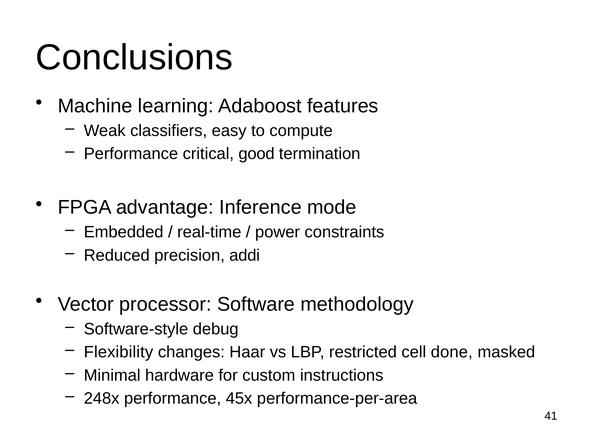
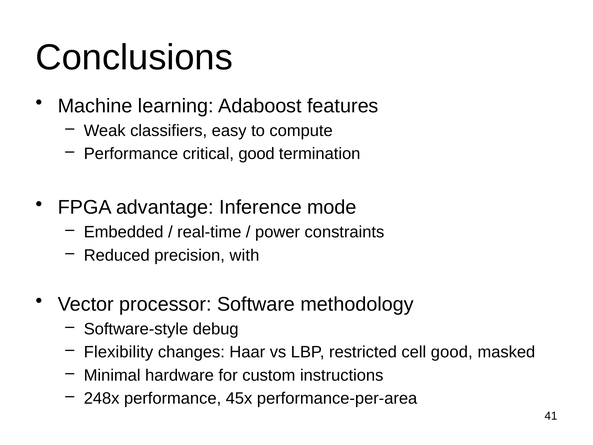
addi: addi -> with (244, 255)
cell done: done -> good (452, 352)
